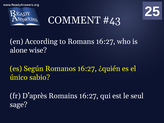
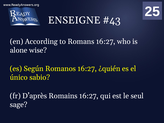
COMMENT: COMMENT -> ENSEIGNE (74, 20)
